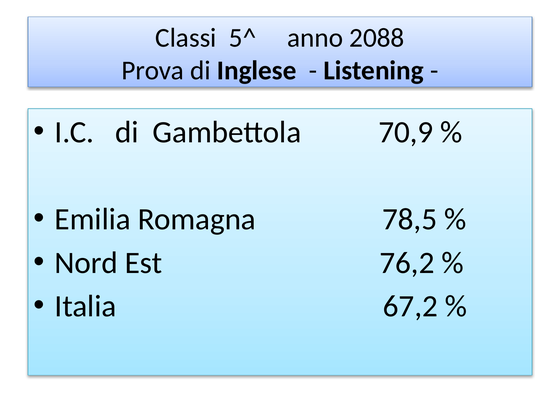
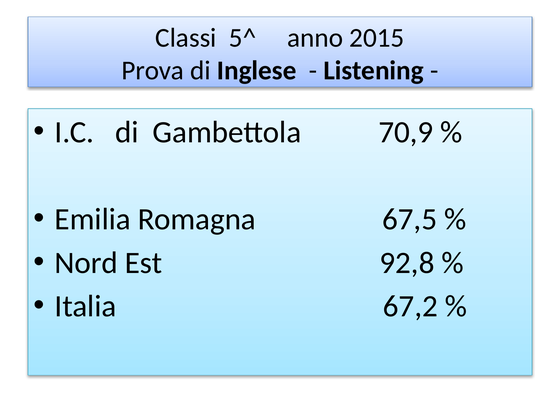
2088: 2088 -> 2015 (377, 38)
78,5: 78,5 -> 67,5 (410, 219)
76,2: 76,2 -> 92,8 (407, 263)
